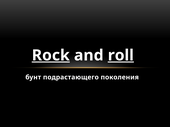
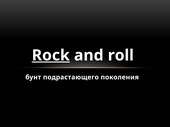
roll underline: present -> none (121, 56)
